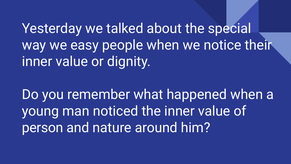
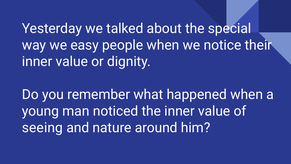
person: person -> seeing (42, 127)
